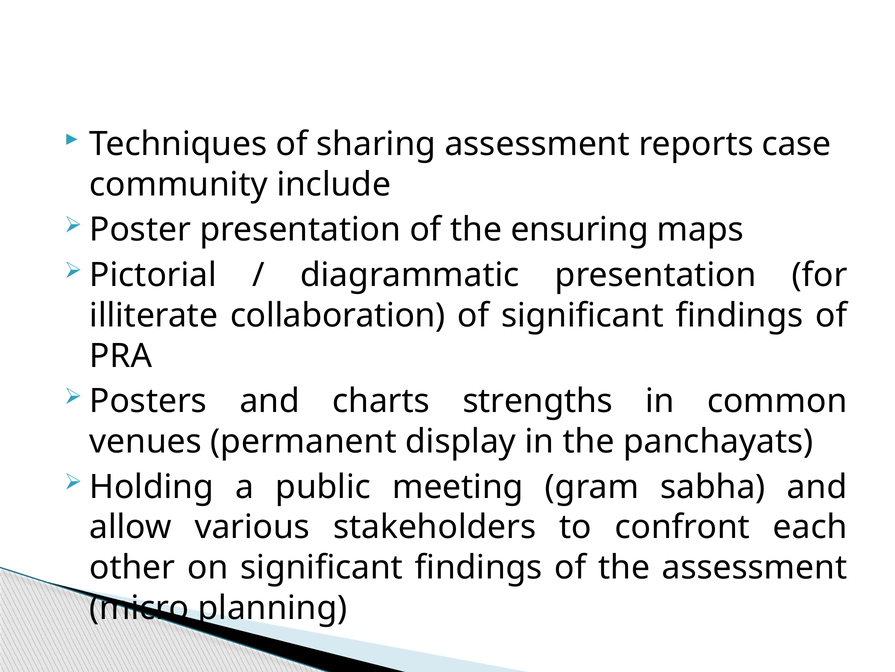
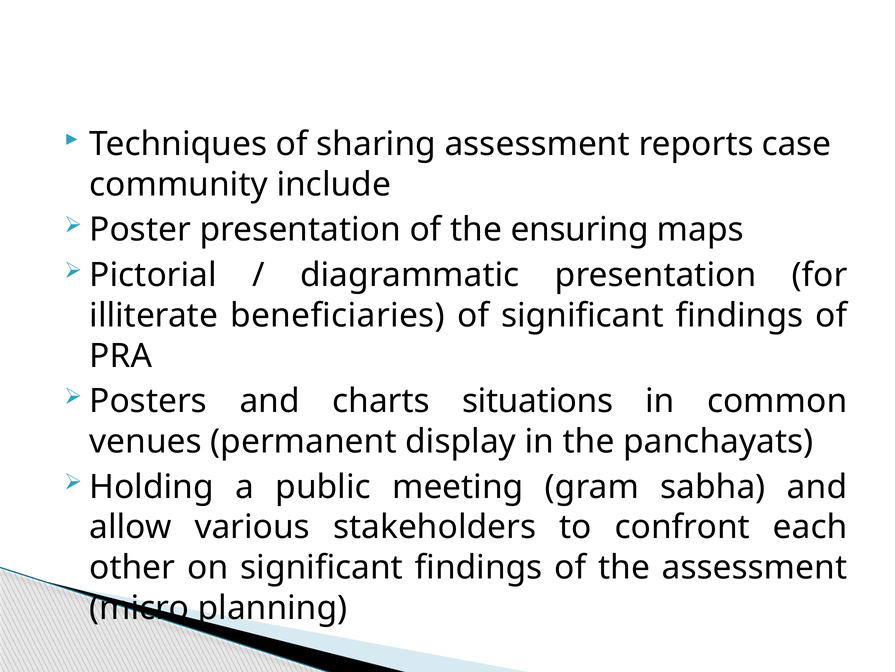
collaboration: collaboration -> beneficiaries (337, 315)
strengths: strengths -> situations (538, 401)
